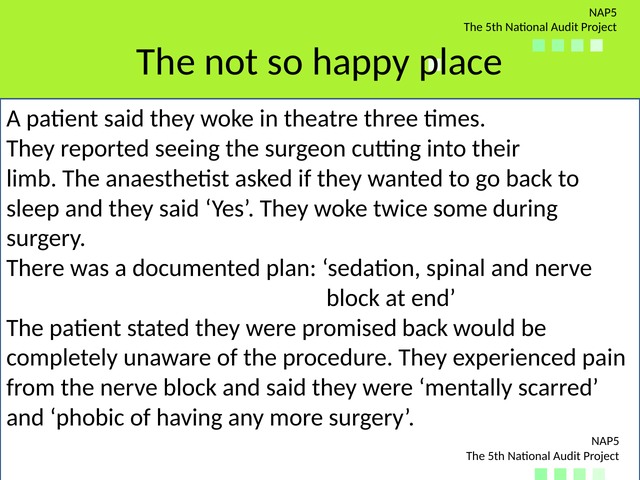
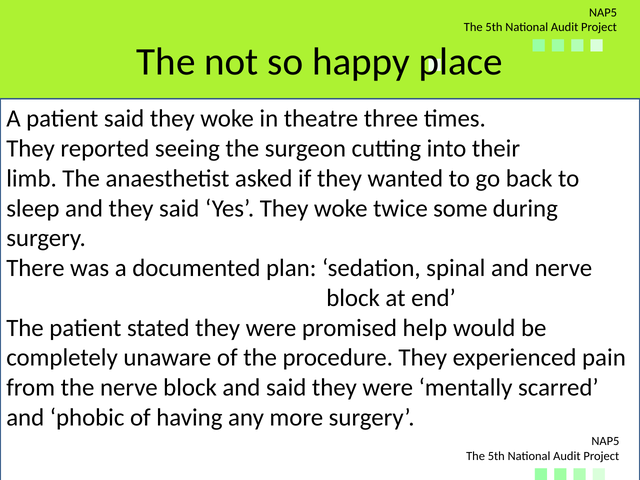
promised back: back -> help (425, 328)
